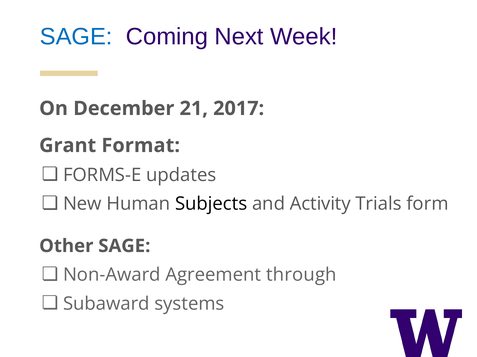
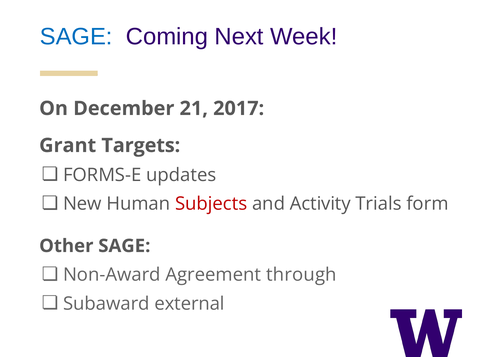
Format: Format -> Targets (141, 146)
Subjects colour: black -> red (211, 204)
systems: systems -> external (190, 304)
